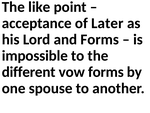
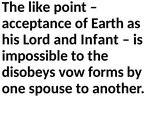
Later: Later -> Earth (107, 23)
and Forms: Forms -> Infant (100, 39)
different: different -> disobeys (29, 72)
